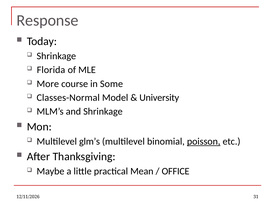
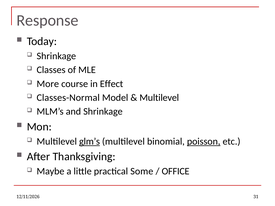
Florida: Florida -> Classes (51, 70)
Some: Some -> Effect (112, 84)
University: University -> Multilevel (159, 98)
glm’s underline: none -> present (90, 142)
Mean: Mean -> Some (142, 172)
